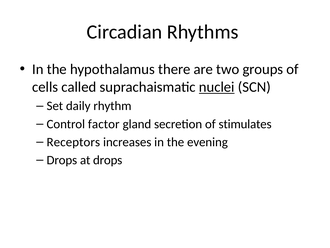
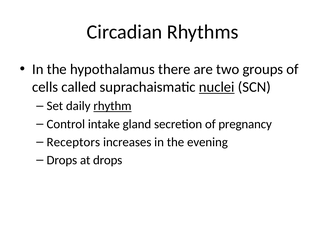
rhythm underline: none -> present (112, 106)
factor: factor -> intake (104, 124)
stimulates: stimulates -> pregnancy (245, 124)
